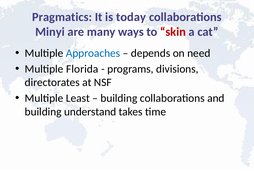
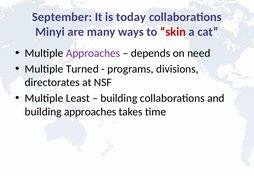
Pragmatics: Pragmatics -> September (62, 17)
Approaches colour: blue -> purple (93, 53)
Florida: Florida -> Turned (82, 69)
building understand: understand -> approaches (90, 112)
